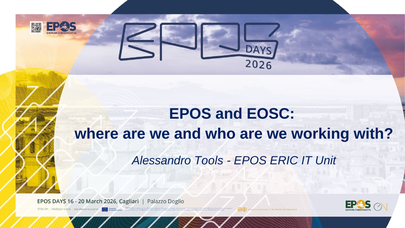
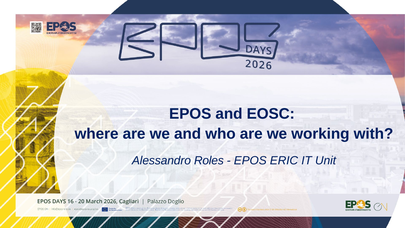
Tools: Tools -> Roles (209, 161)
